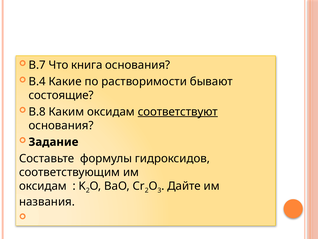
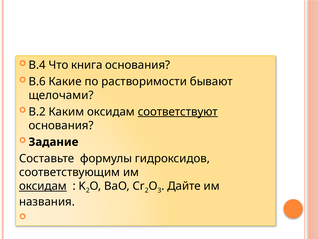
В.7: В.7 -> В.4 (37, 65)
В.4: В.4 -> В.6 (37, 81)
состоящие: состоящие -> щелочами (61, 95)
В.8: В.8 -> В.2 (37, 112)
оксидам underline: none -> present (43, 186)
